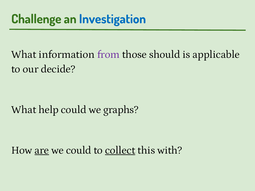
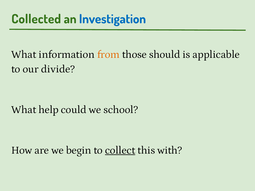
Challenge: Challenge -> Collected (36, 19)
from colour: purple -> orange (108, 54)
decide: decide -> divide (58, 69)
graphs: graphs -> school (121, 110)
are underline: present -> none (42, 150)
we could: could -> begin (79, 150)
